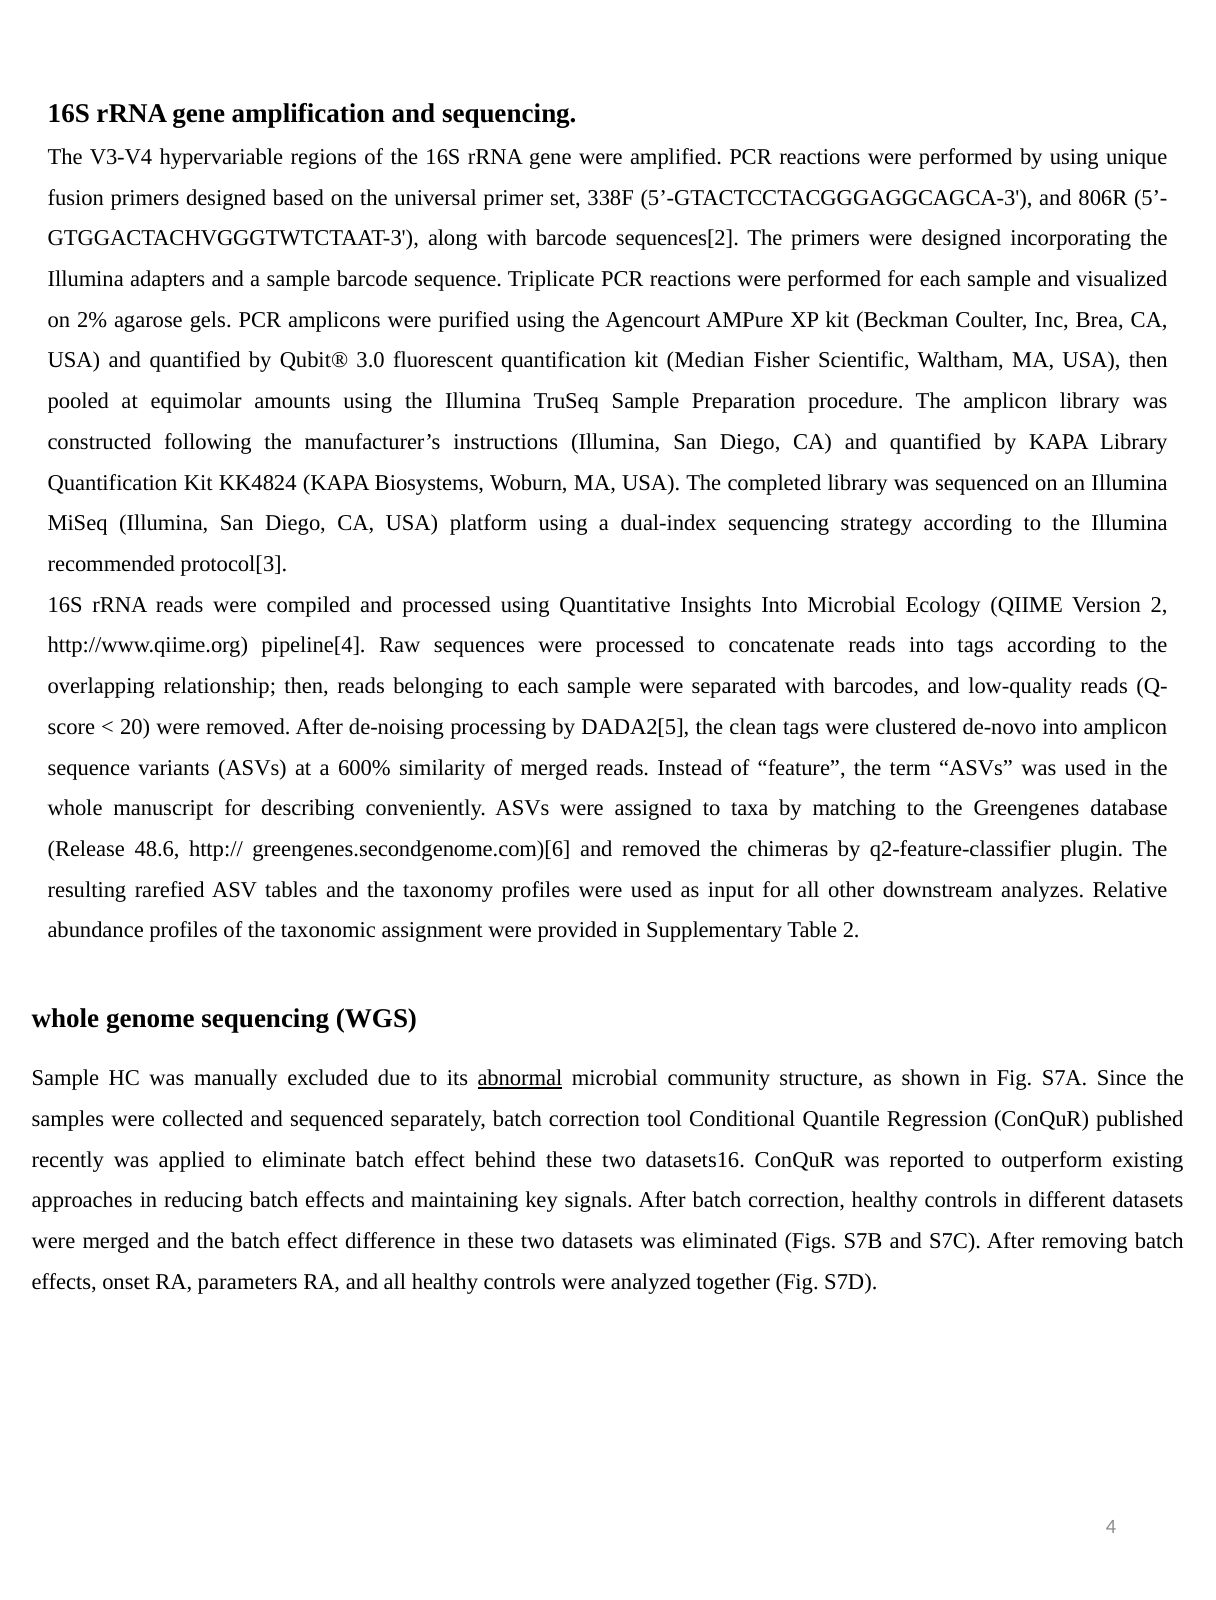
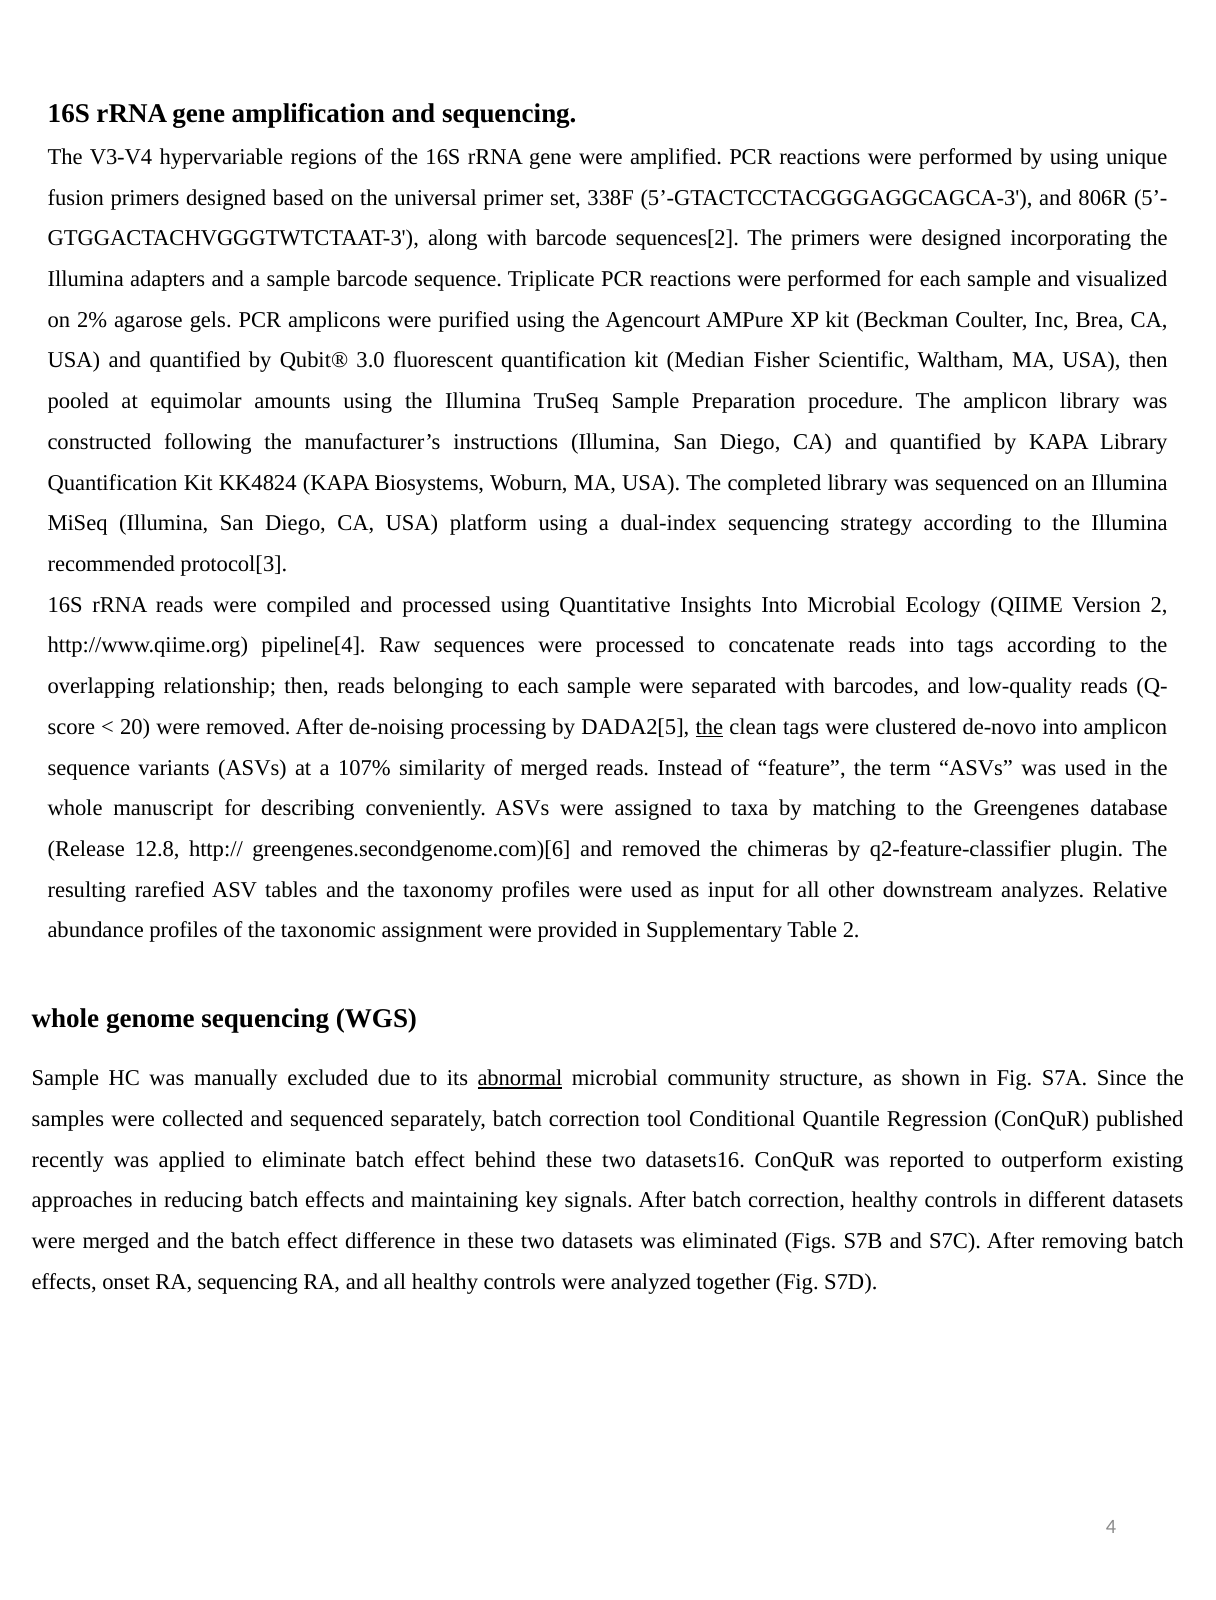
the underline: none -> present (709, 727)
600%: 600% -> 107% (364, 767)
48.6: 48.6 -> 12.8 (157, 849)
RA parameters: parameters -> sequencing (248, 1282)
